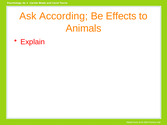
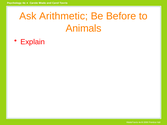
According: According -> Arithmetic (64, 16)
Effects: Effects -> Before (121, 16)
